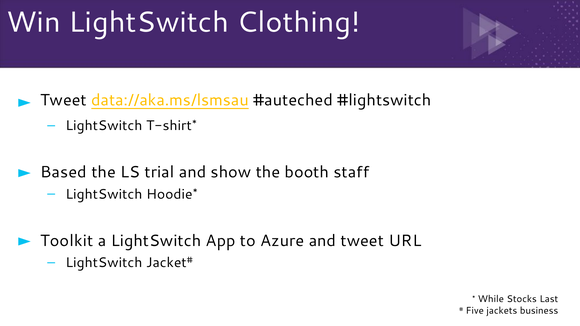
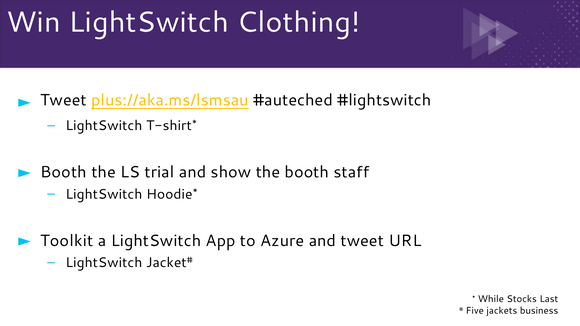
data://aka.ms/lsmsau: data://aka.ms/lsmsau -> plus://aka.ms/lsmsau (170, 100)
Based: Based -> Booth (63, 172)
